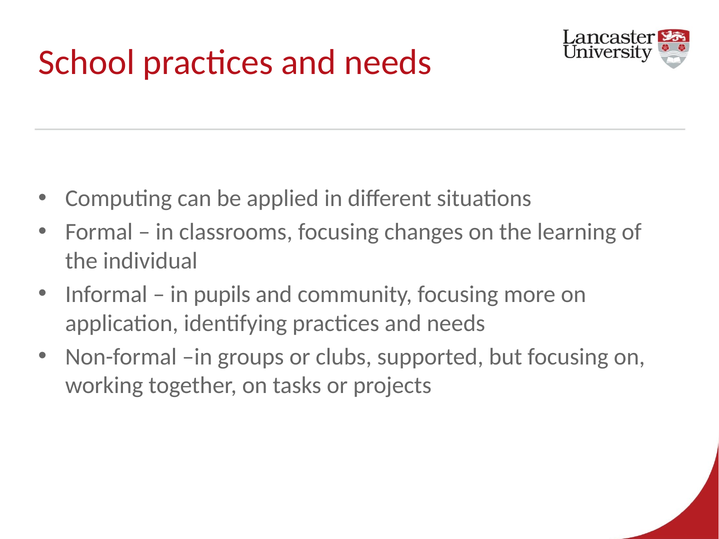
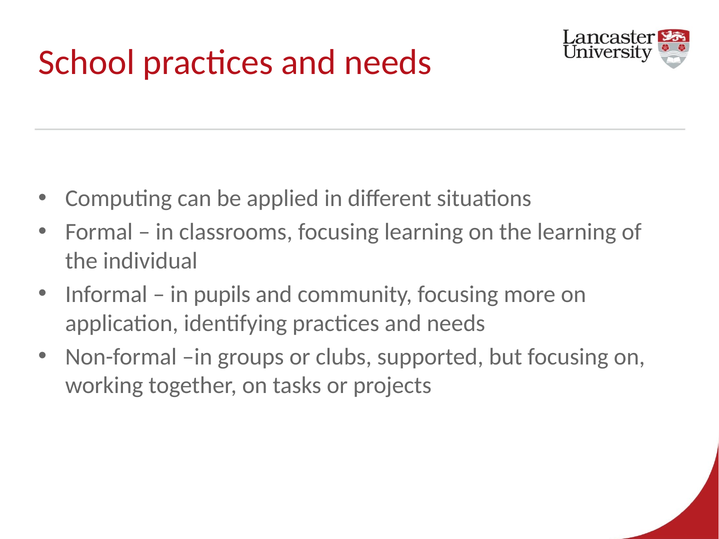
focusing changes: changes -> learning (424, 232)
